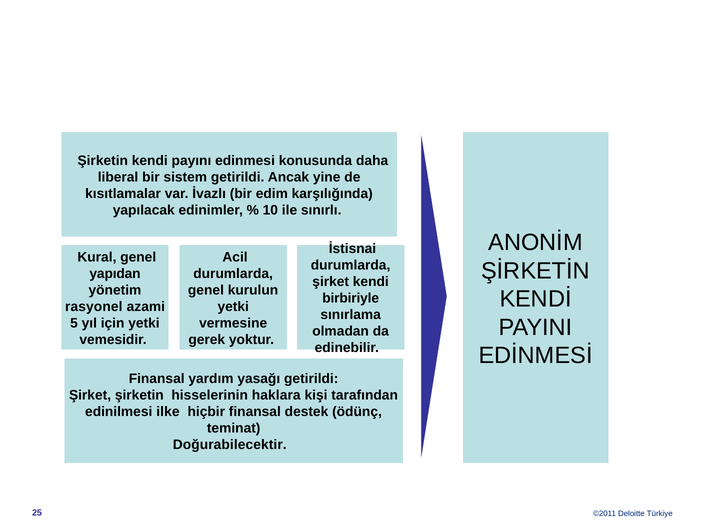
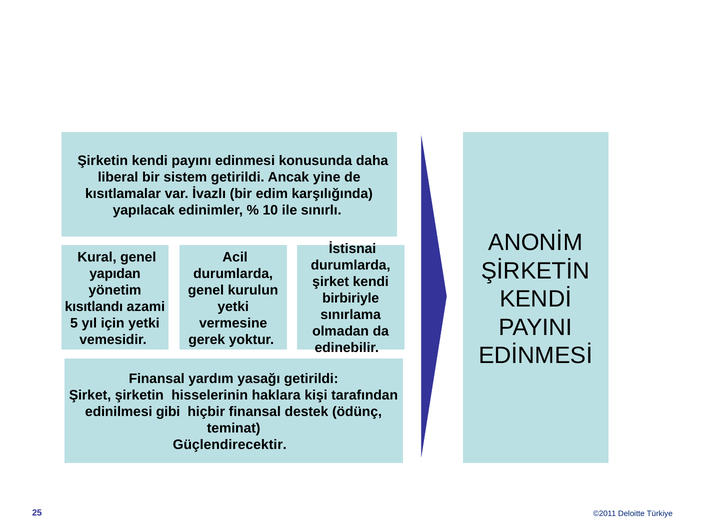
rasyonel: rasyonel -> kısıtlandı (94, 307)
ilke: ilke -> gibi (168, 412)
Doğurabilecektir: Doğurabilecektir -> Güçlendirecektir (230, 445)
